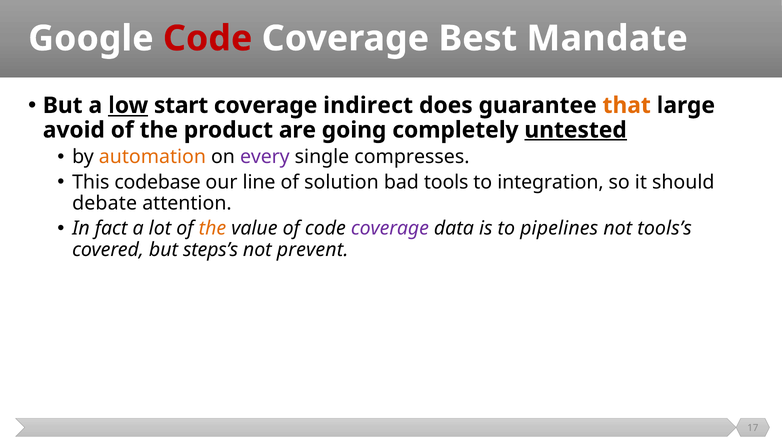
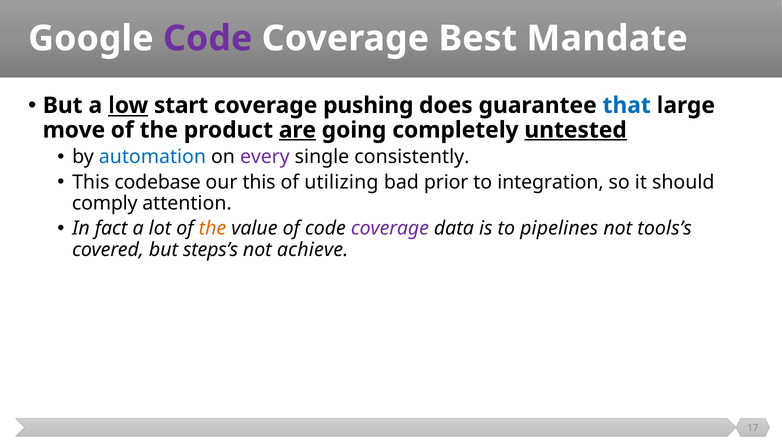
Code colour: red -> purple (208, 38)
indirect: indirect -> pushing (368, 105)
that colour: orange -> blue (627, 105)
avoid: avoid -> move (74, 130)
are underline: none -> present (297, 130)
automation colour: orange -> blue (152, 157)
compresses: compresses -> consistently (412, 157)
our line: line -> this (259, 182)
solution: solution -> utilizing (341, 182)
tools: tools -> prior (446, 182)
debate: debate -> comply (105, 203)
prevent: prevent -> achieve (313, 250)
